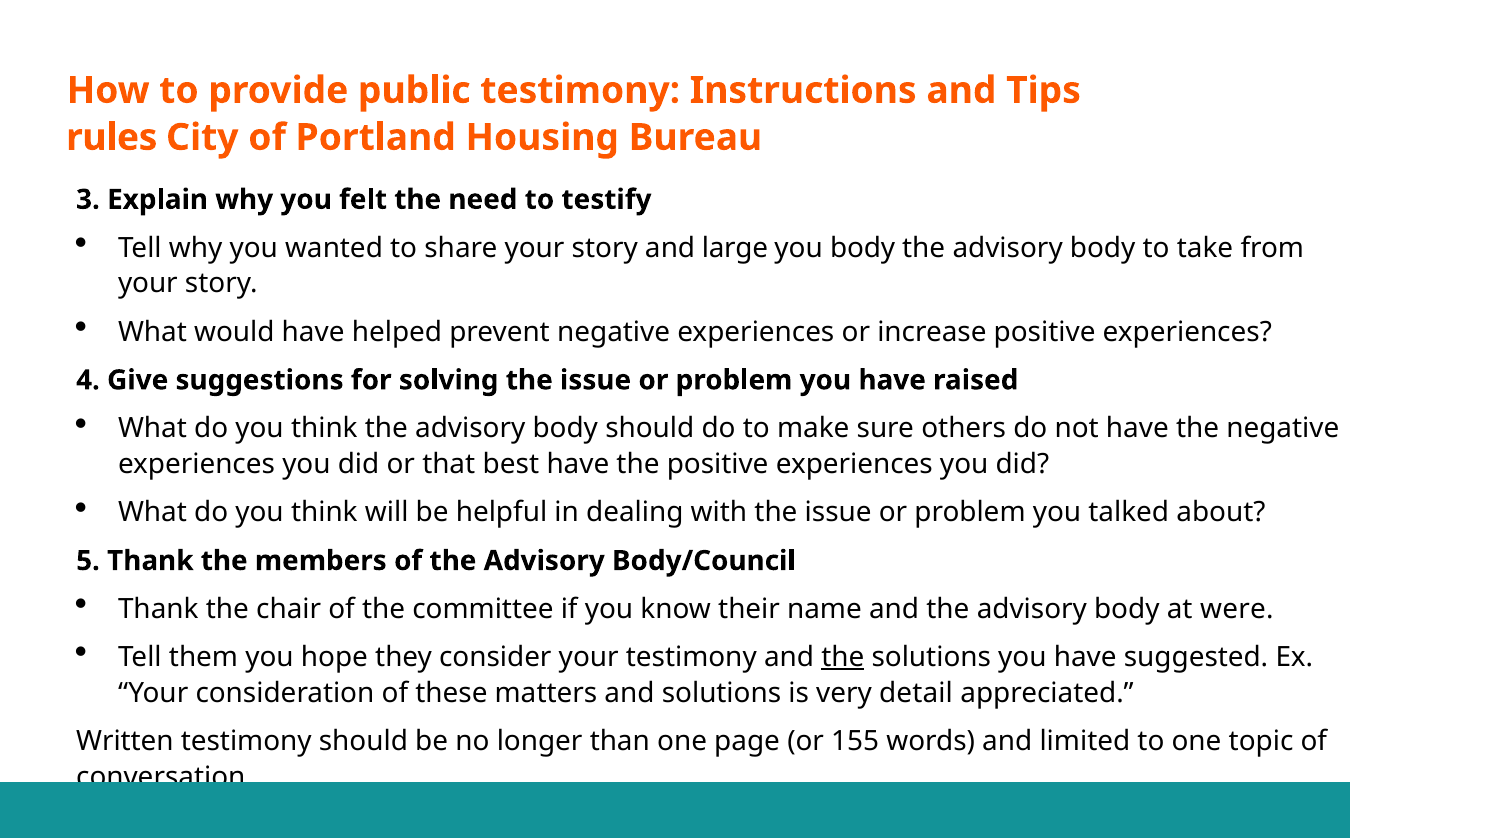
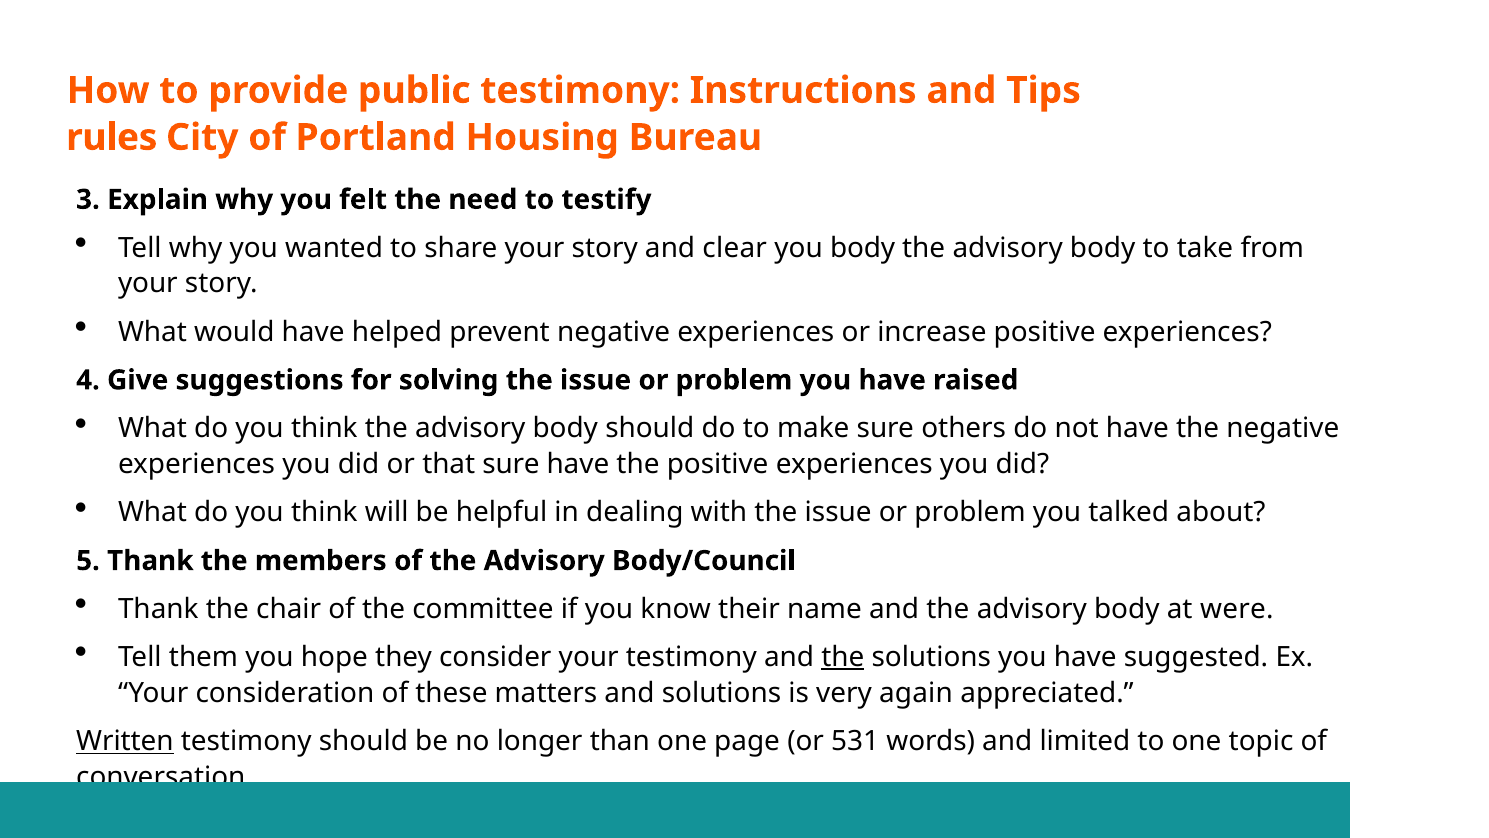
large: large -> clear (735, 248)
that best: best -> sure (511, 464)
detail: detail -> again (916, 693)
Written underline: none -> present (125, 741)
155: 155 -> 531 (855, 741)
